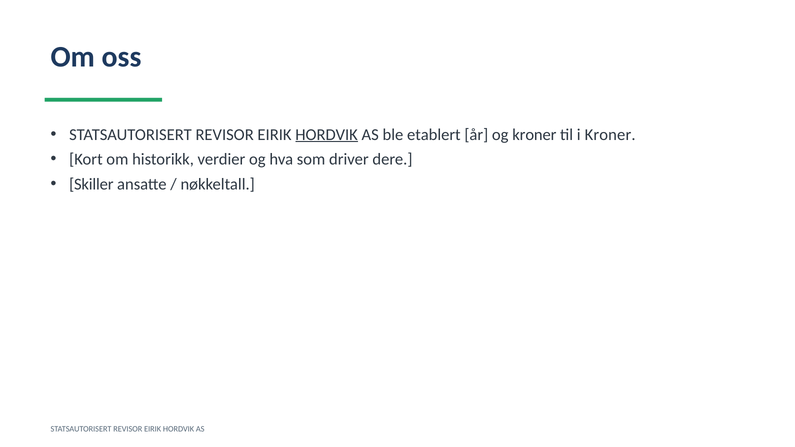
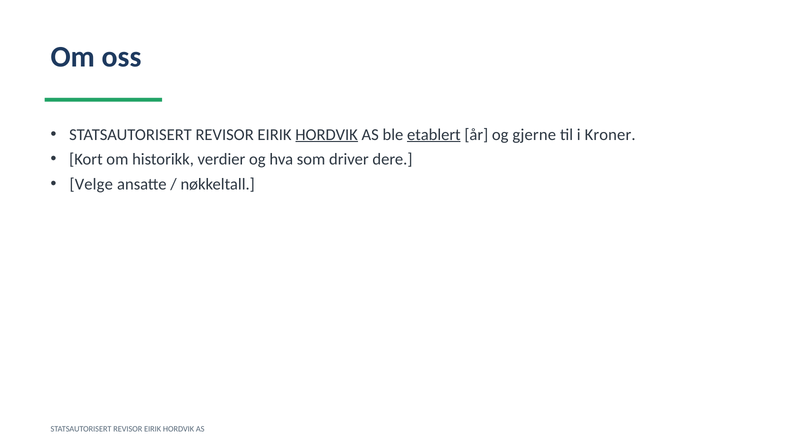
etablert underline: none -> present (434, 135)
og kroner: kroner -> gjerne (534, 135)
Skiller: Skiller -> Velge (91, 184)
